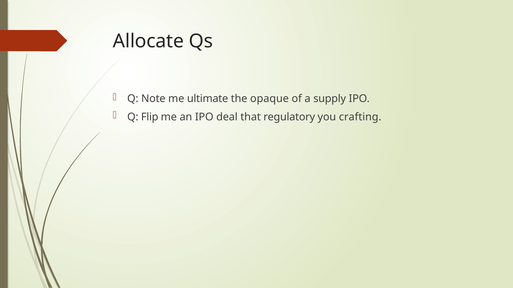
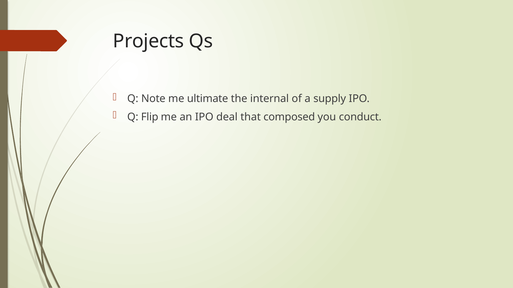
Allocate: Allocate -> Projects (148, 41)
opaque: opaque -> internal (270, 99)
regulatory: regulatory -> composed (289, 117)
crafting: crafting -> conduct (360, 117)
